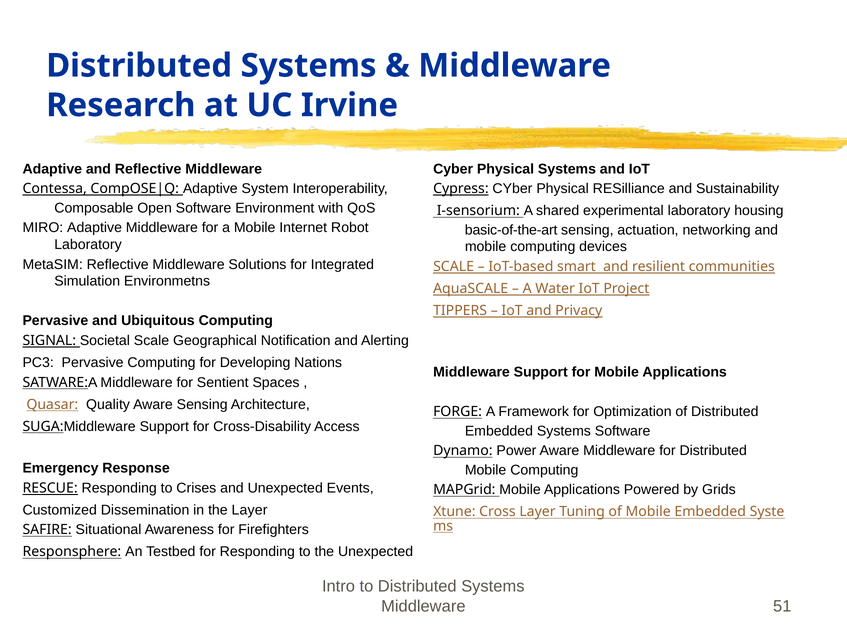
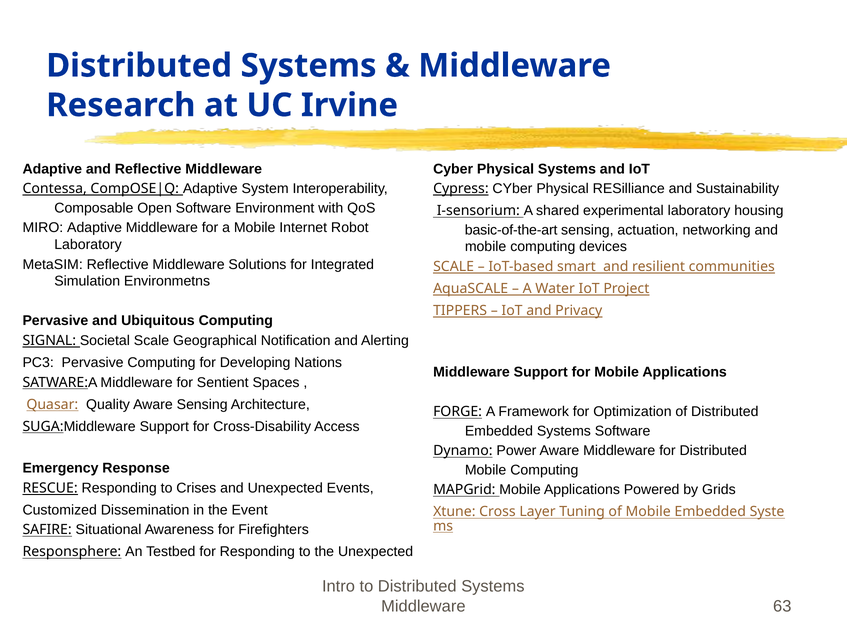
the Layer: Layer -> Event (250, 510)
51: 51 -> 63 (782, 606)
